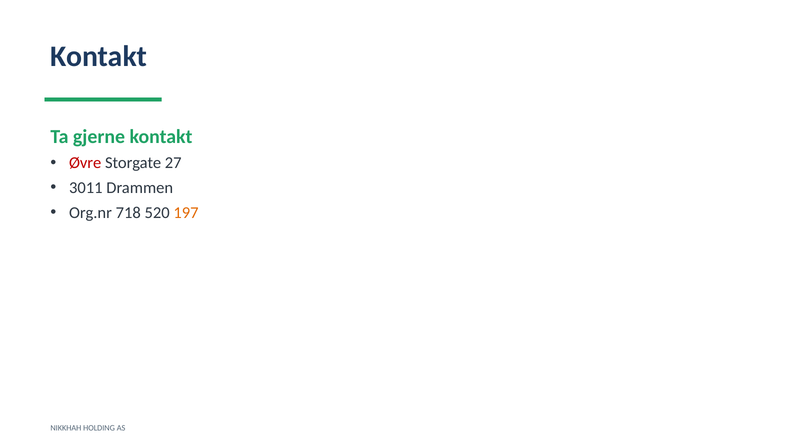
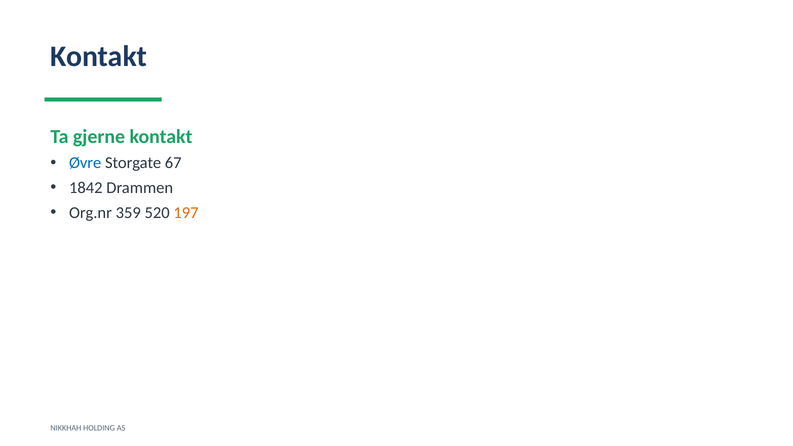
Øvre colour: red -> blue (85, 163)
27: 27 -> 67 (173, 163)
3011: 3011 -> 1842 (86, 188)
718: 718 -> 359 (128, 213)
